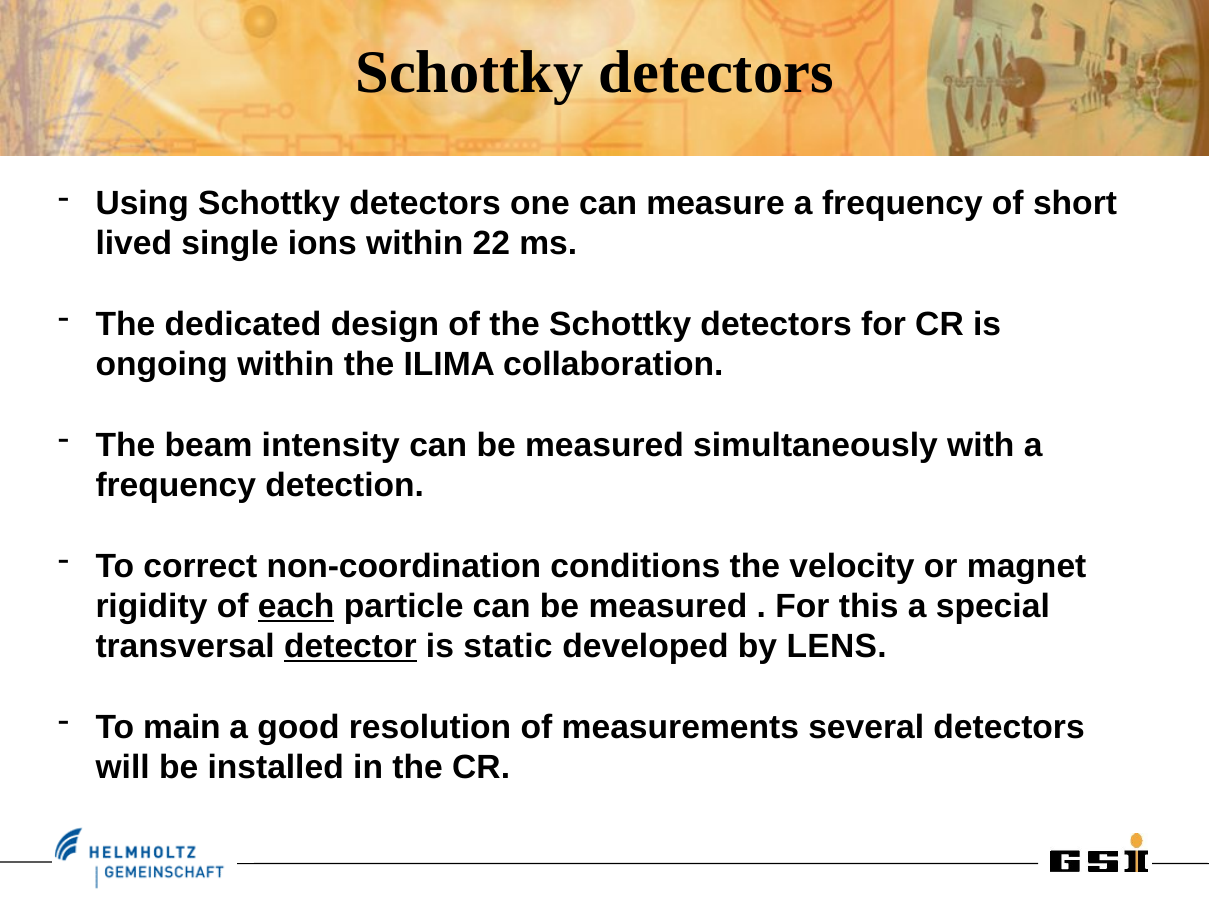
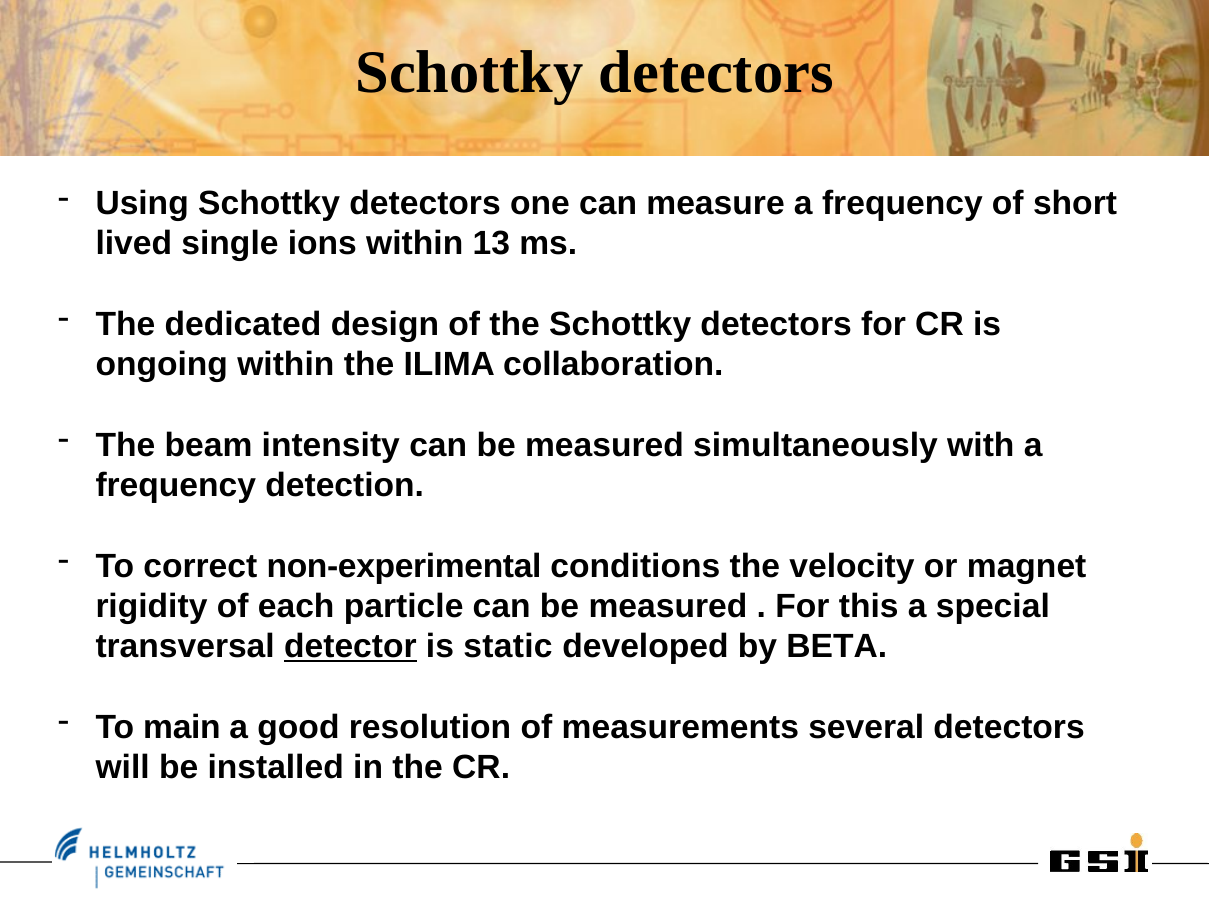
22: 22 -> 13 (491, 244)
non-coordination: non-coordination -> non-experimental (404, 566)
each underline: present -> none (296, 607)
LENS: LENS -> BETA (837, 647)
